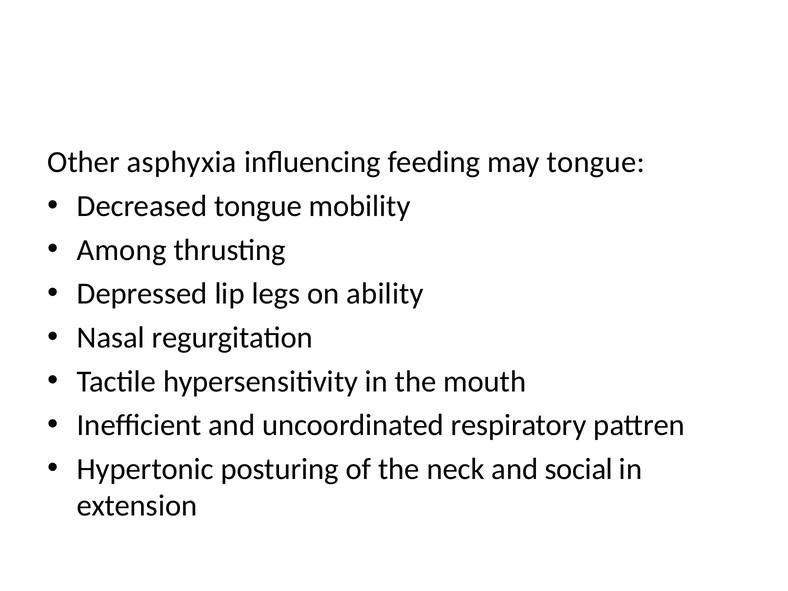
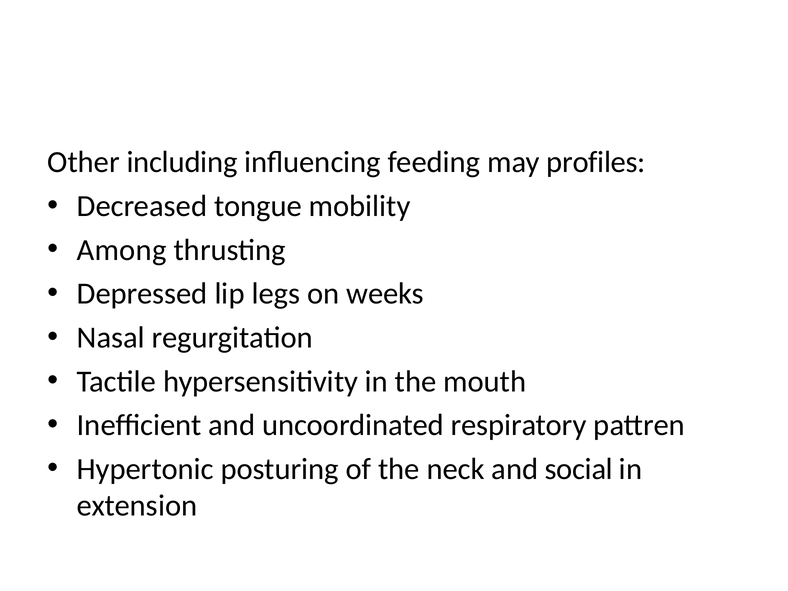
asphyxia: asphyxia -> including (182, 162)
may tongue: tongue -> profiles (596, 162)
ability: ability -> weeks (385, 294)
